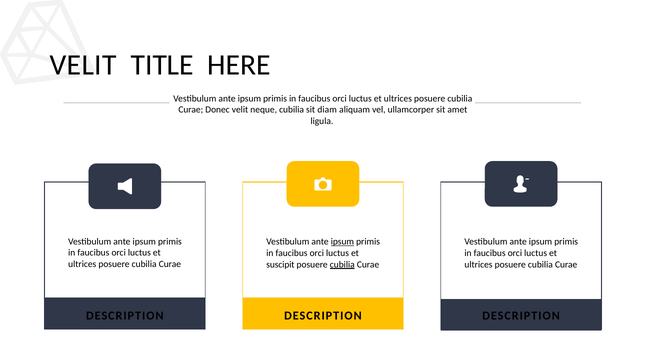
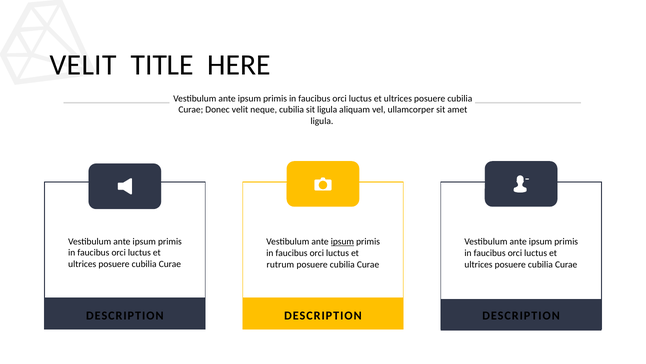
sit diam: diam -> ligula (327, 110)
suscipit: suscipit -> rutrum (280, 264)
cubilia underline: present -> none (342, 264)
